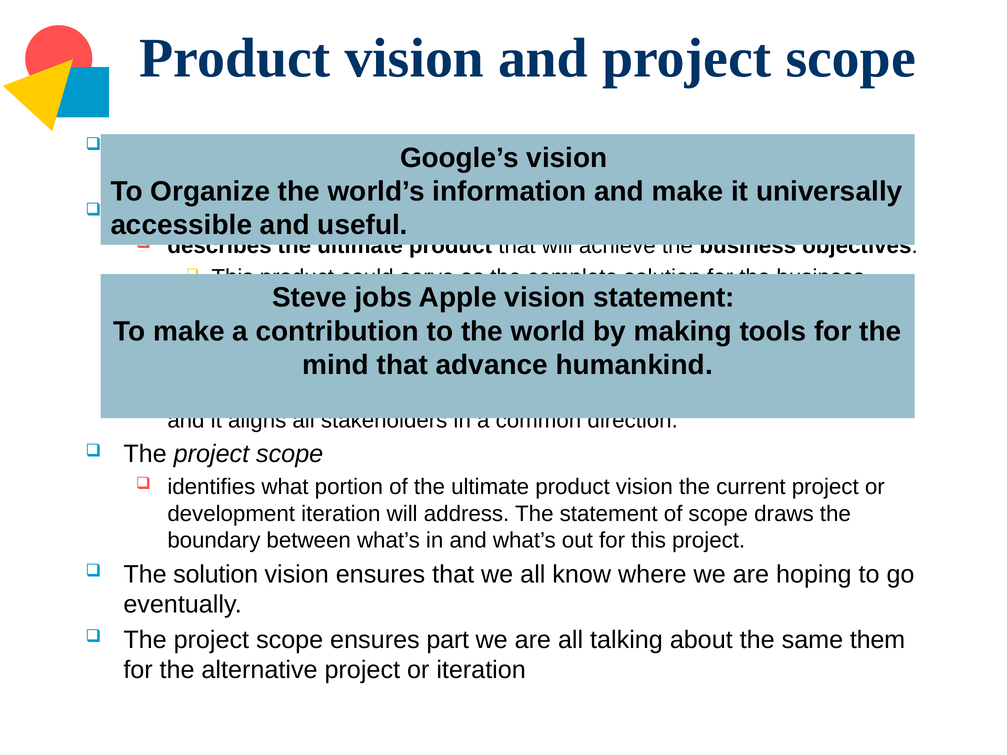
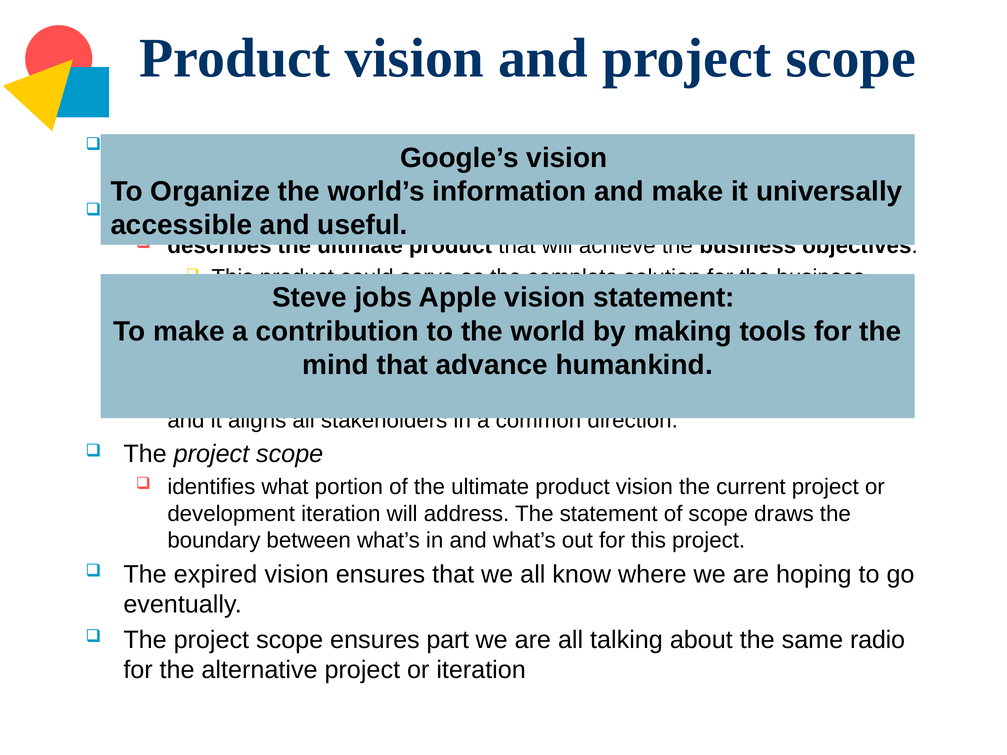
solution: solution -> expired (215, 575)
them: them -> radio (878, 640)
